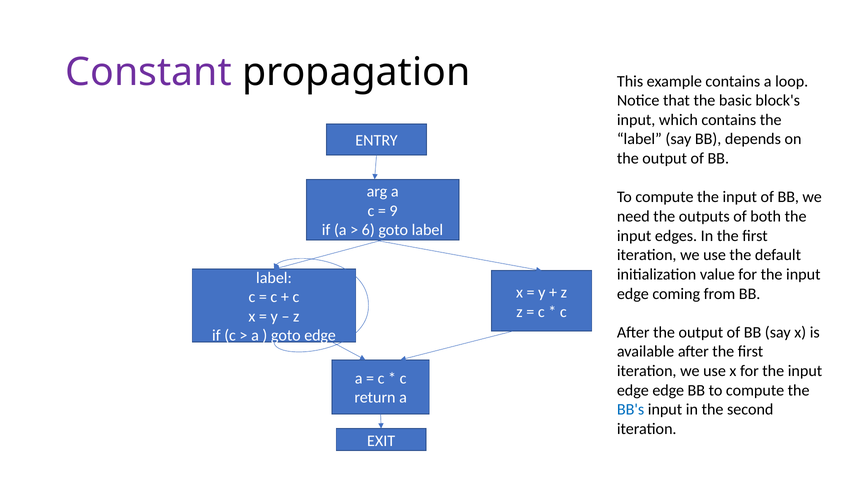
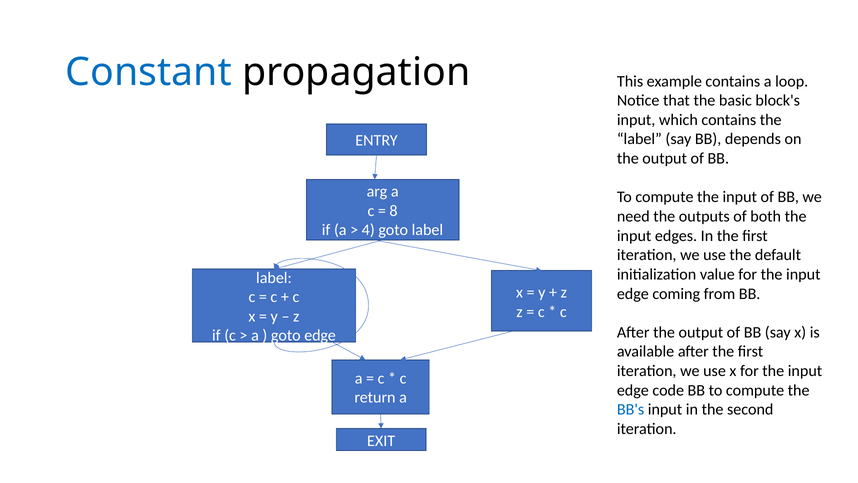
Constant colour: purple -> blue (149, 72)
9: 9 -> 8 (394, 211)
6: 6 -> 4 (368, 230)
edge edge: edge -> code (668, 390)
